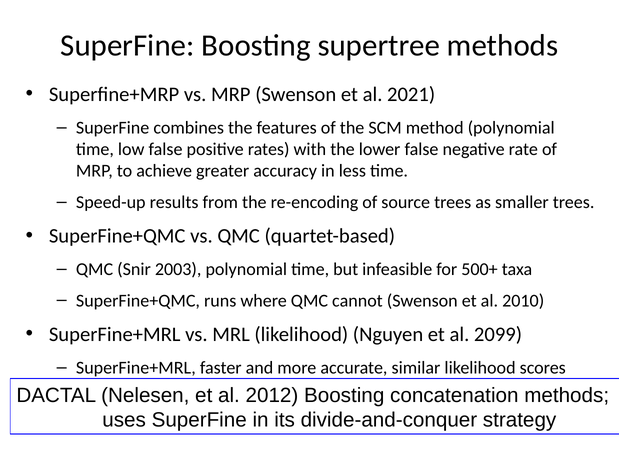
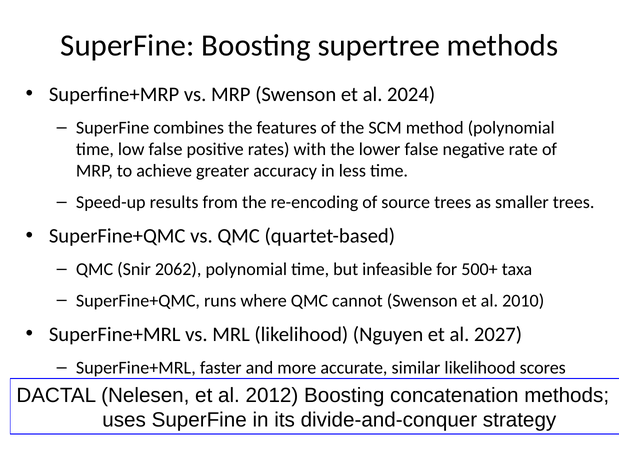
2021: 2021 -> 2024 (411, 94)
2003: 2003 -> 2062 (178, 269)
2099: 2099 -> 2027 (498, 334)
